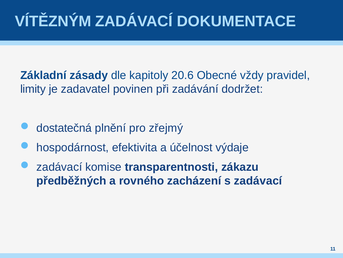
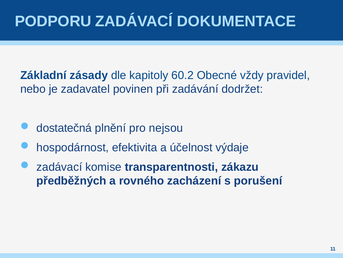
VÍTĚZNÝM: VÍTĚZNÝM -> PODPORU (53, 21)
20.6: 20.6 -> 60.2 (183, 75)
limity: limity -> nebo (33, 89)
zřejmý: zřejmý -> nejsou (166, 128)
s zadávací: zadávací -> porušení (258, 180)
